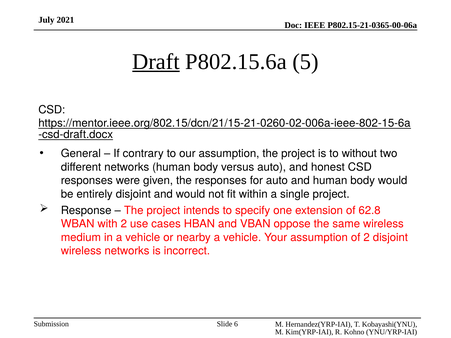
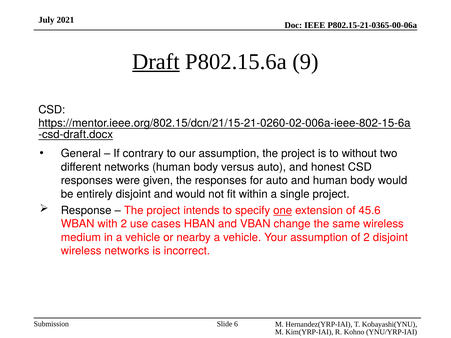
5: 5 -> 9 (306, 62)
one underline: none -> present (283, 211)
62.8: 62.8 -> 45.6 (370, 211)
oppose: oppose -> change (292, 224)
